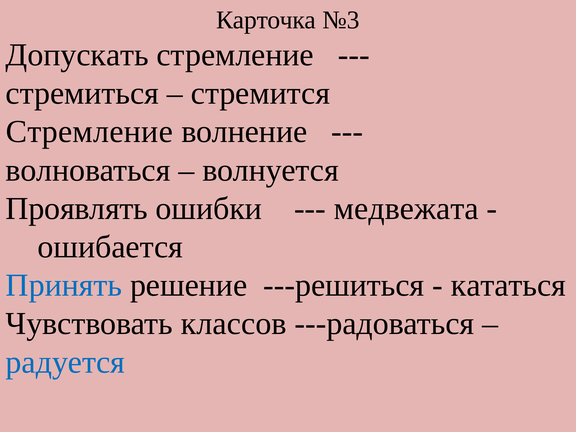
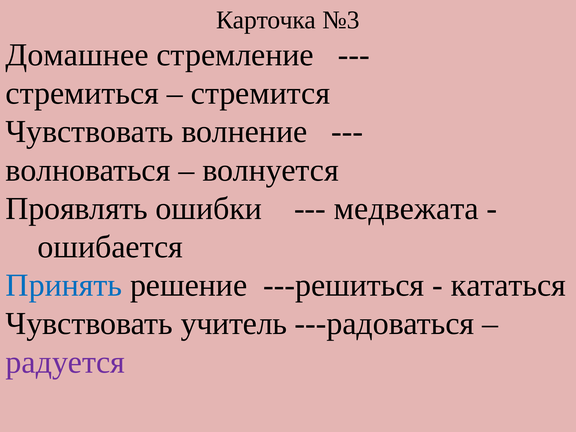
Допускать: Допускать -> Домашнее (77, 55)
Стремление: Стремление -> Чувствовать (90, 132)
классов: классов -> учитель (234, 324)
радуется colour: blue -> purple (65, 362)
